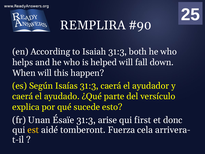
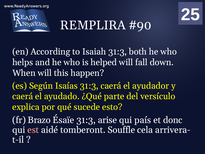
Unan: Unan -> Brazo (39, 120)
first: first -> país (143, 120)
est colour: yellow -> pink (33, 130)
Fuerza: Fuerza -> Souffle (121, 130)
